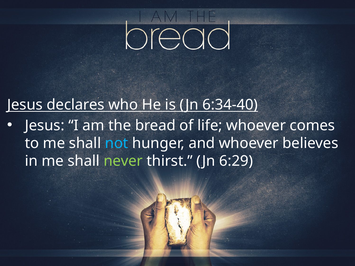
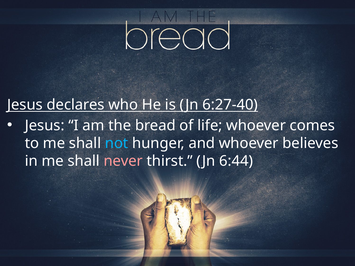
6:34-40: 6:34-40 -> 6:27-40 (230, 105)
never colour: light green -> pink (123, 161)
6:29: 6:29 -> 6:44 (236, 161)
